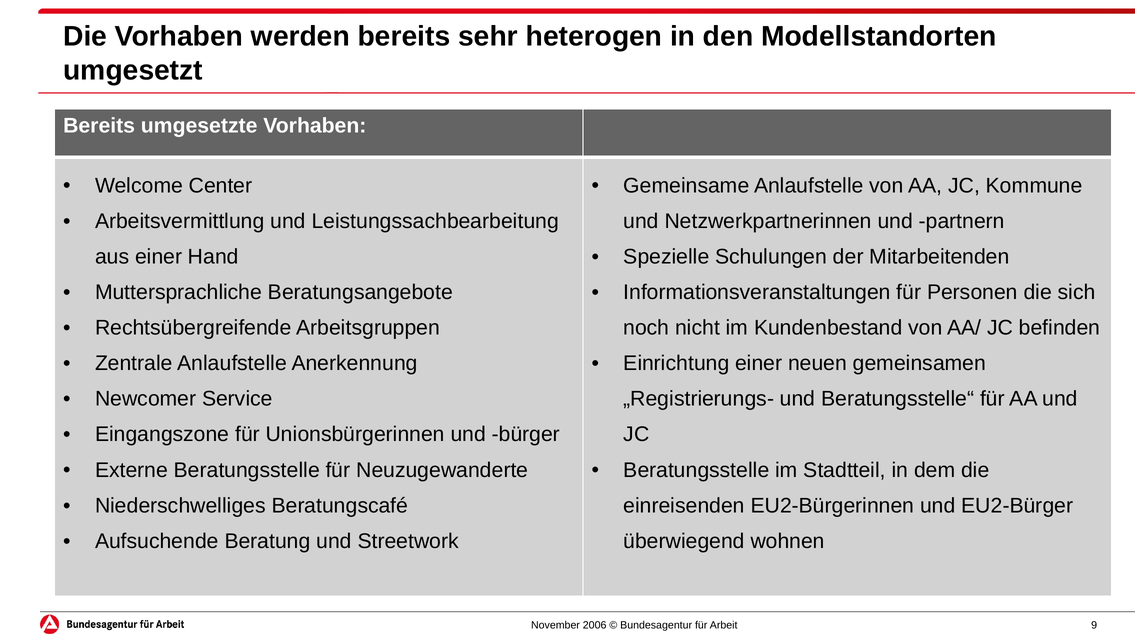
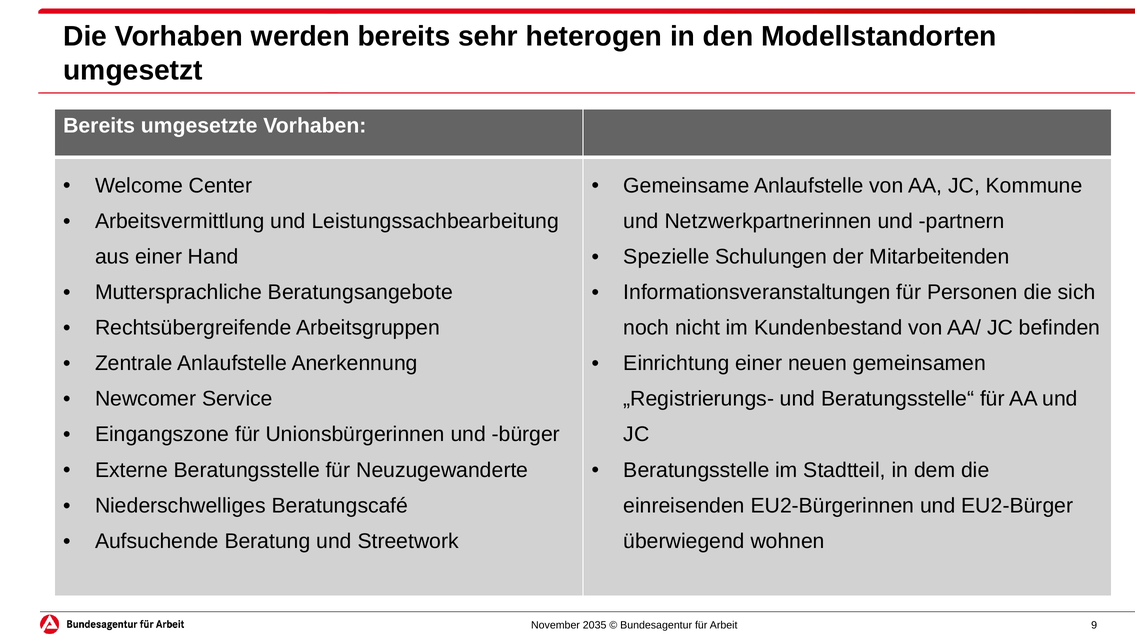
2006: 2006 -> 2035 (595, 626)
